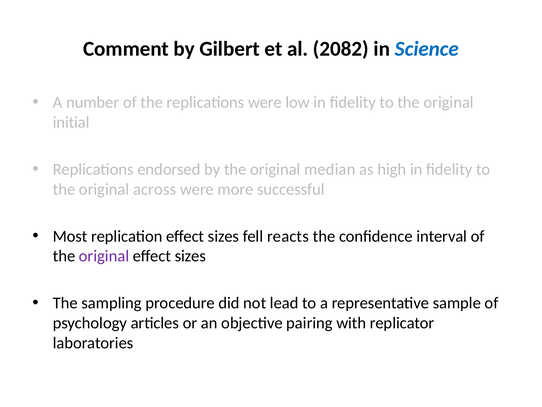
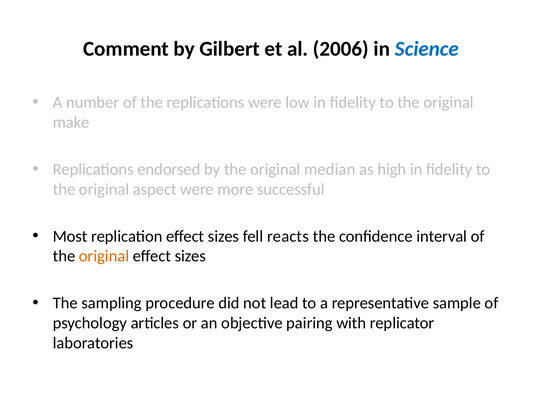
2082: 2082 -> 2006 (341, 49)
initial: initial -> make (71, 122)
across: across -> aspect (155, 189)
original colour: purple -> orange (104, 256)
